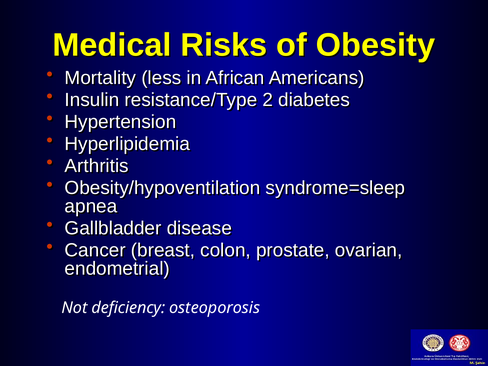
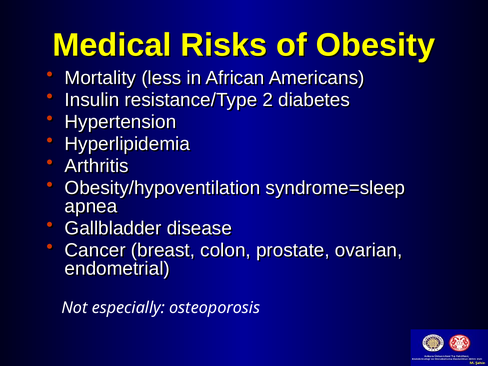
deficiency: deficiency -> especially (128, 308)
